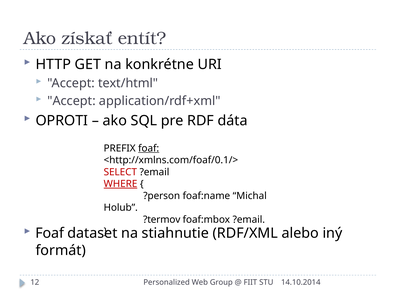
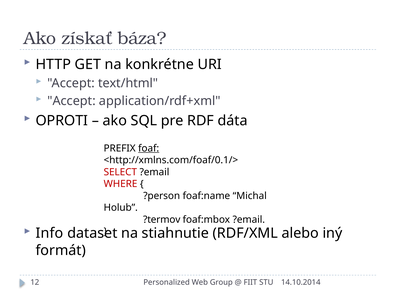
entít: entít -> báza (142, 38)
WHERE underline: present -> none (121, 184)
Foaf: Foaf -> Info (50, 233)
